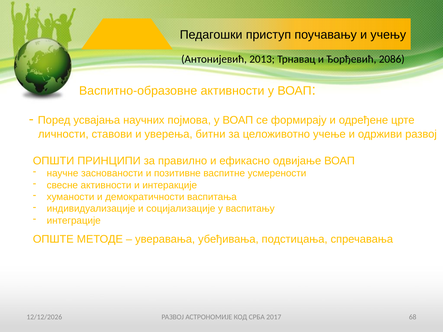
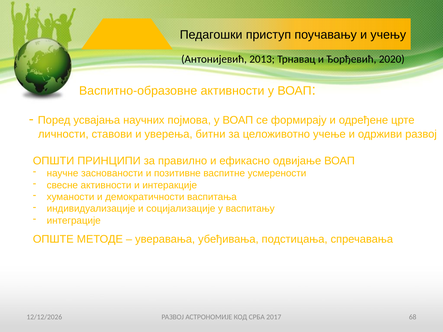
2086: 2086 -> 2020 (392, 59)
